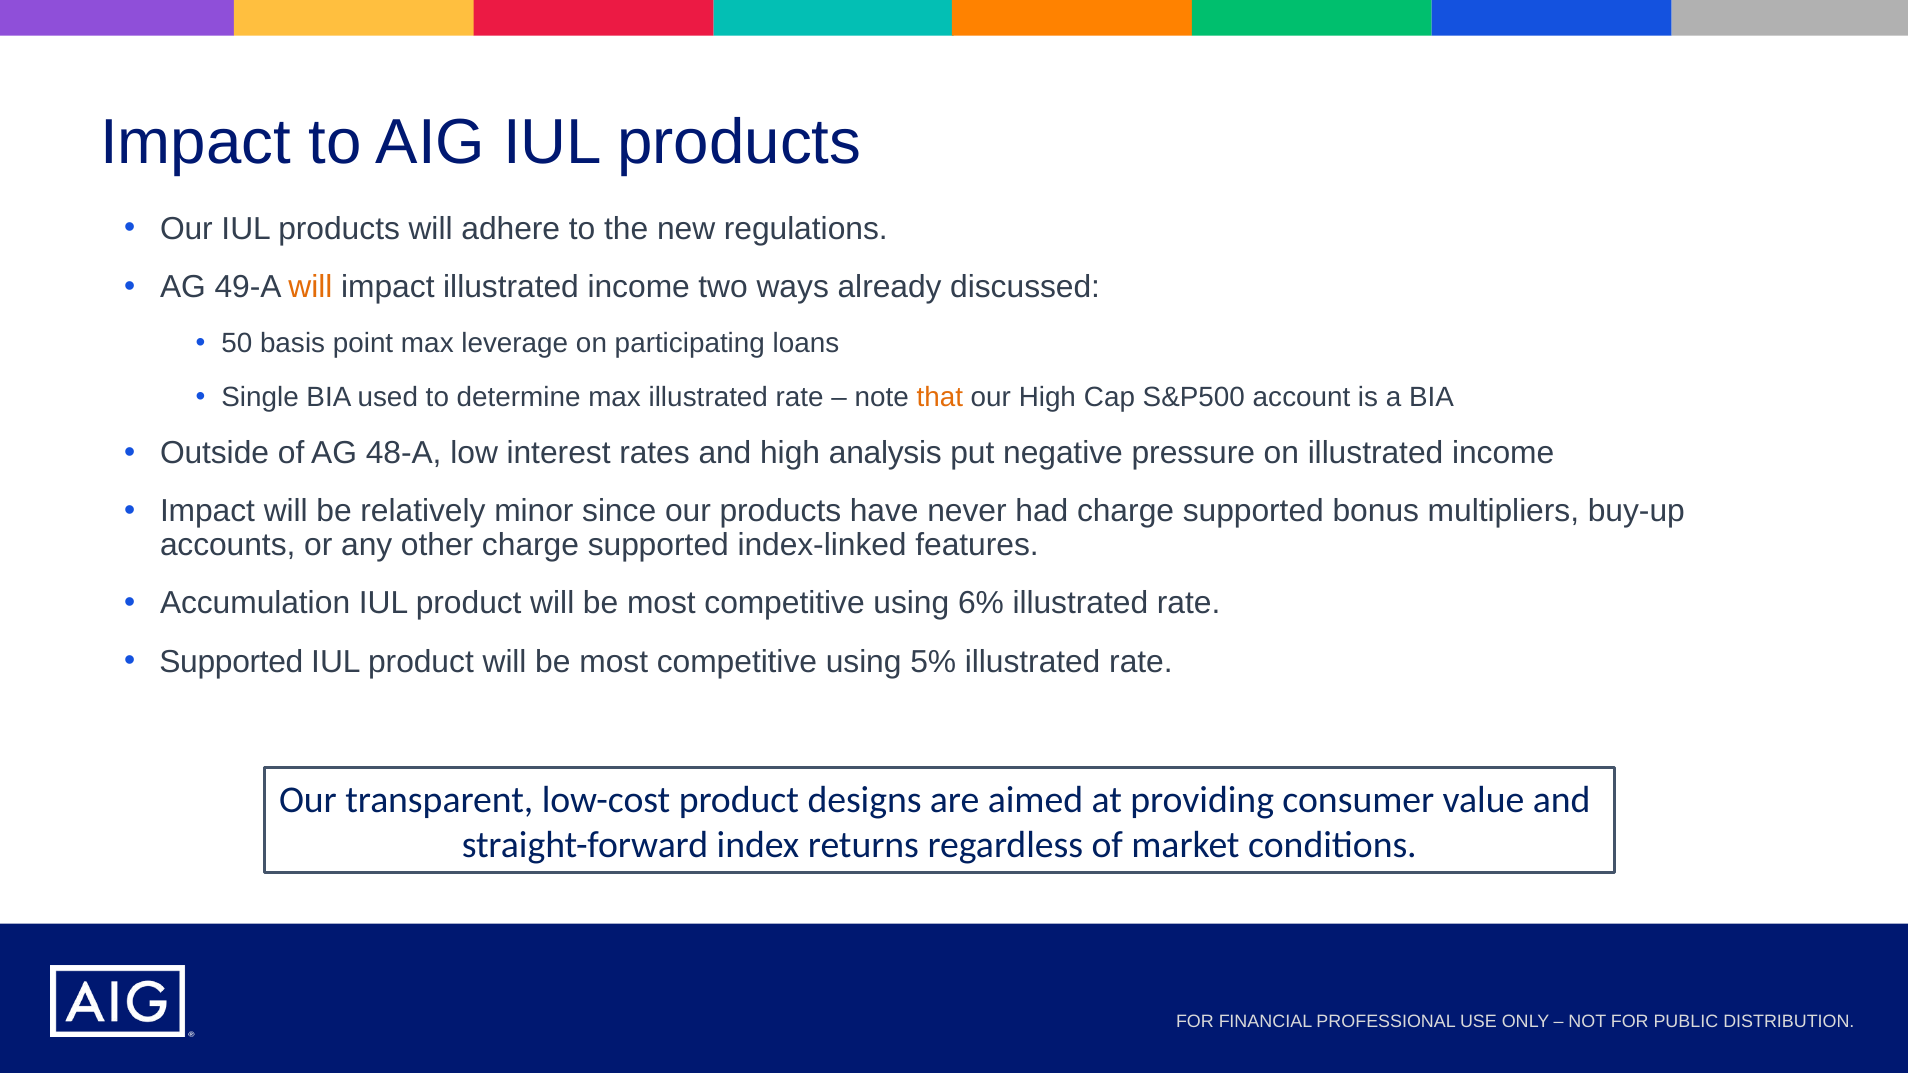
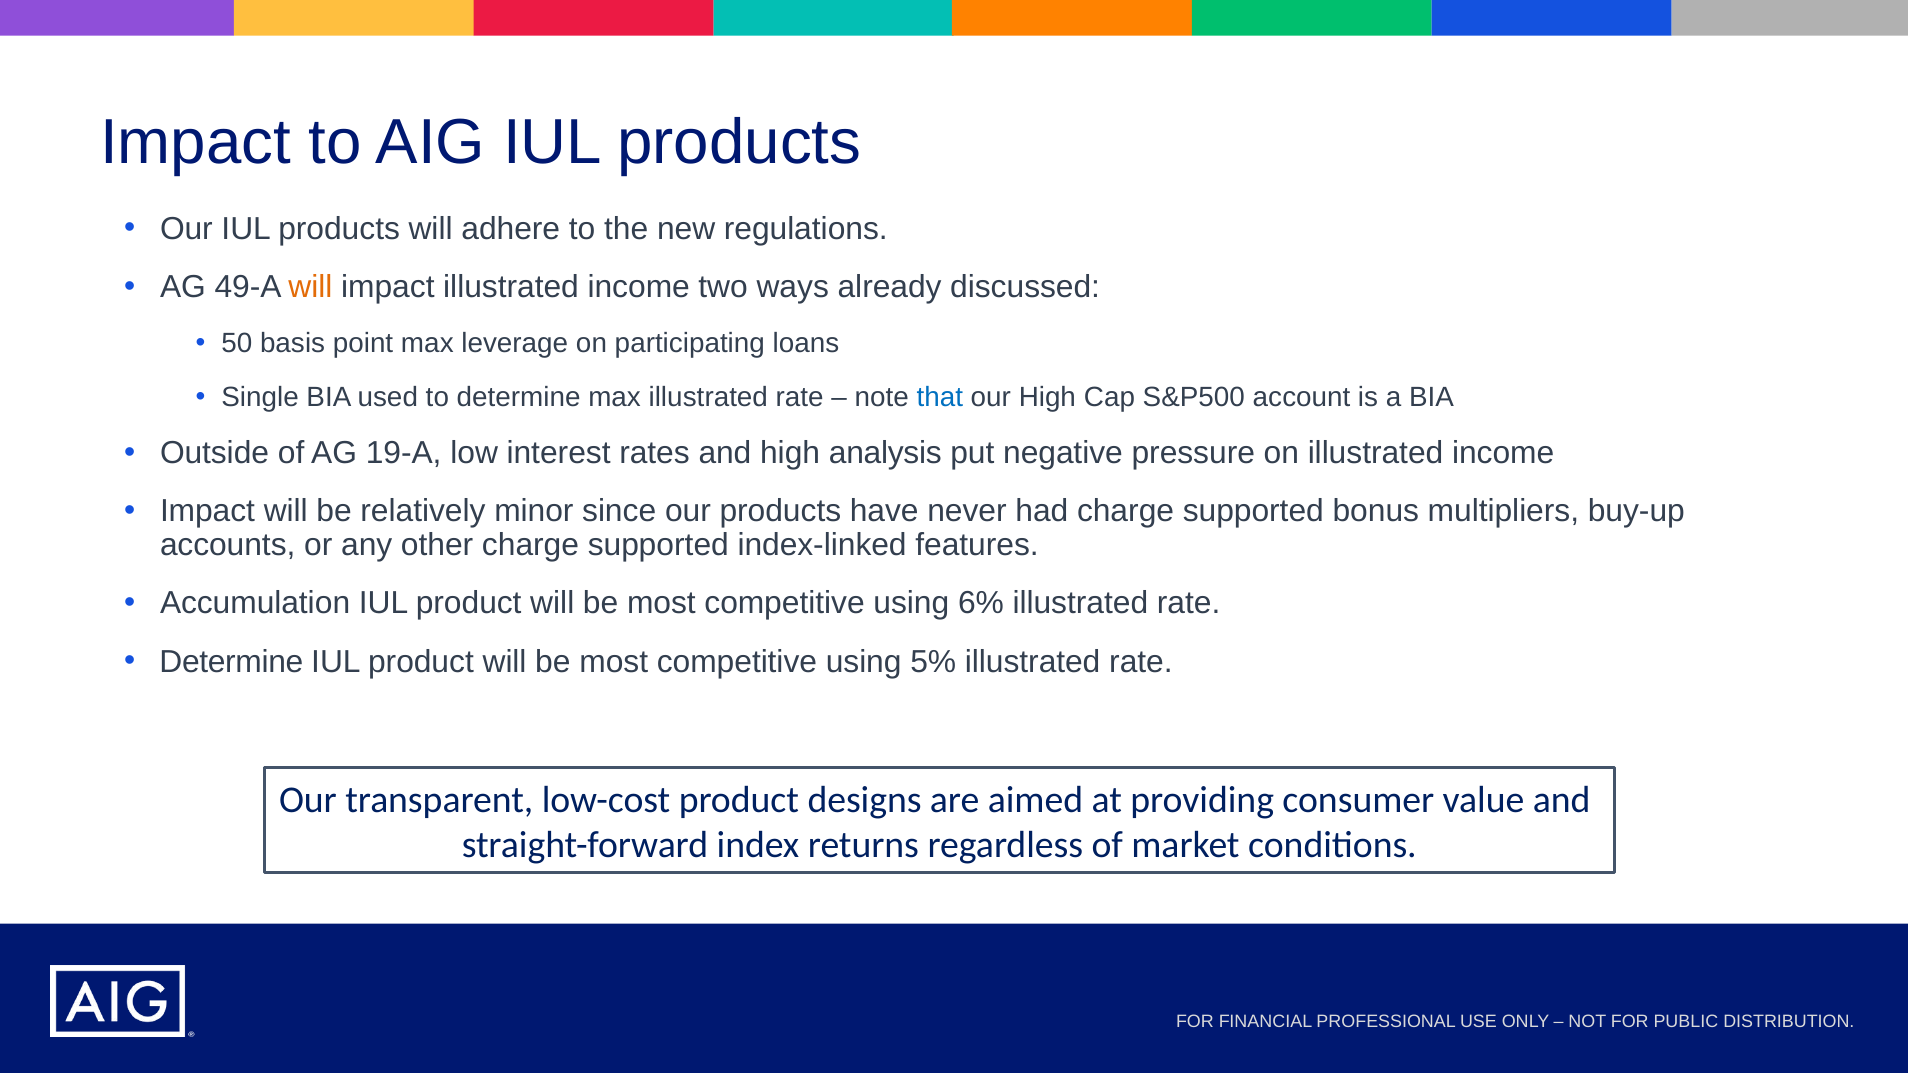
that colour: orange -> blue (940, 397)
48-A: 48-A -> 19-A (404, 453)
Supported: Supported -> Determine (231, 662)
